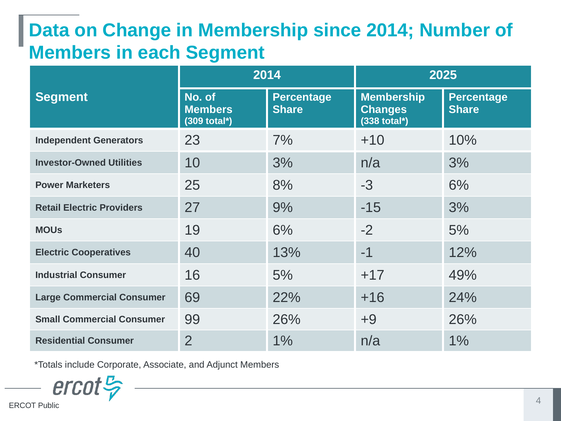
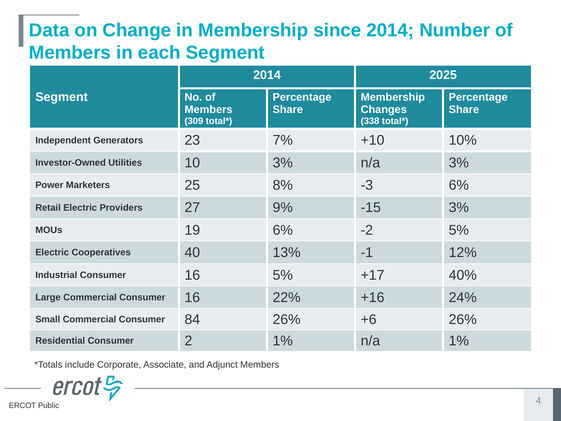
49%: 49% -> 40% (463, 275)
Commercial Consumer 69: 69 -> 16 (192, 297)
99: 99 -> 84 (192, 319)
+9: +9 -> +6 (369, 319)
